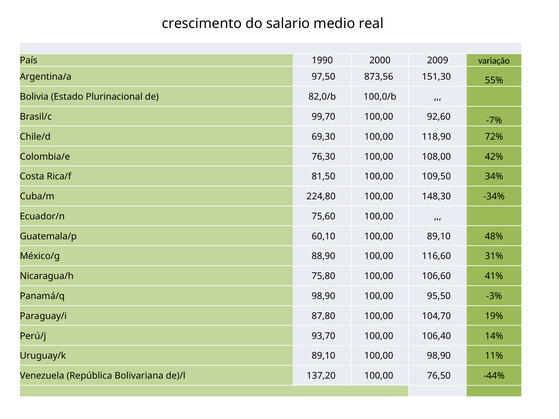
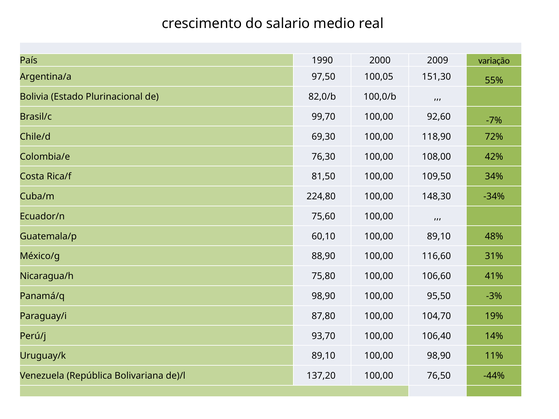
873,56: 873,56 -> 100,05 (379, 77)
